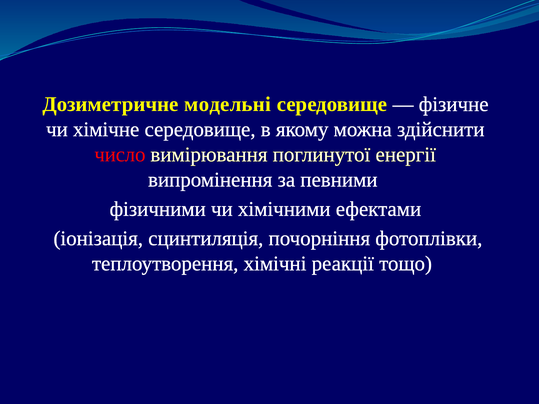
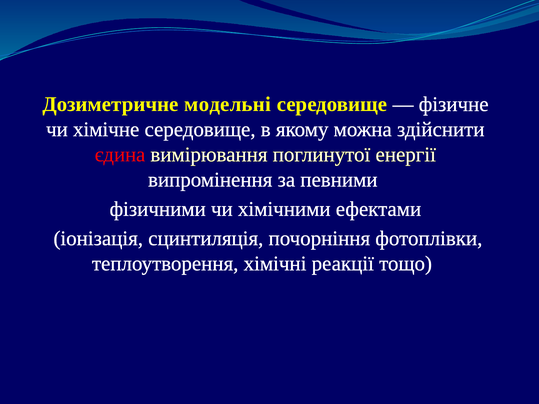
число: число -> єдина (120, 155)
